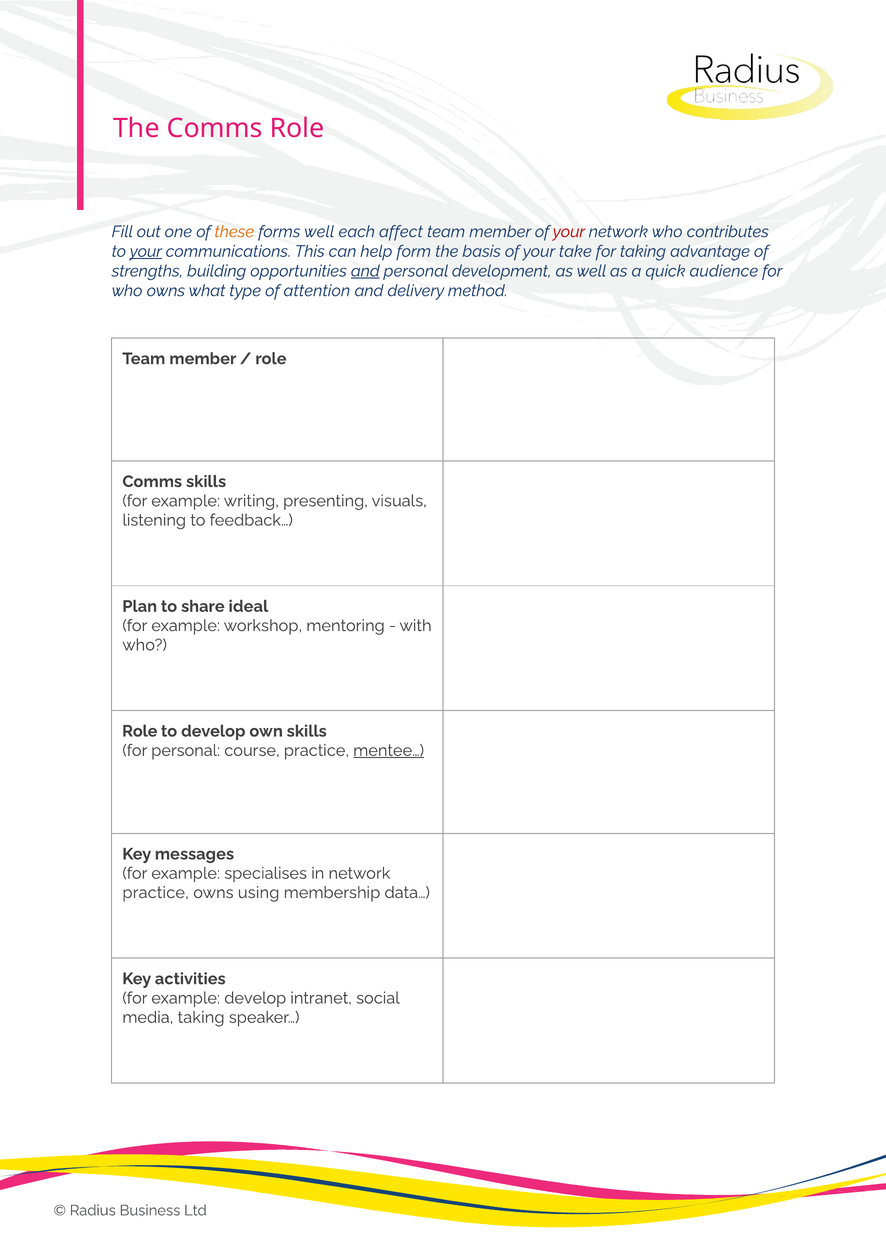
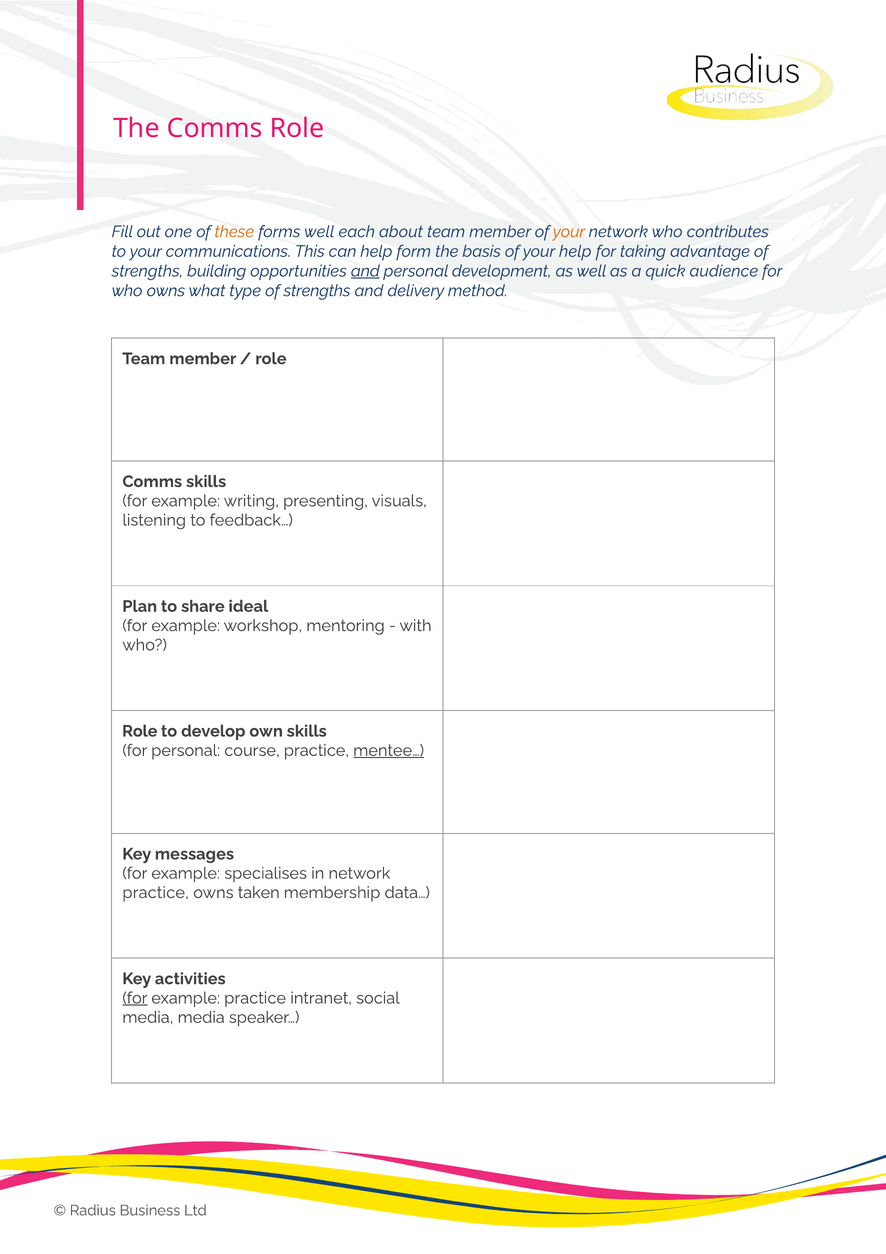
affect: affect -> about (401, 232)
your colour: red -> orange (569, 232)
your underline: present -> none (146, 251)
your take: take -> help (575, 251)
type of attention: attention -> strengths (317, 291)
using: using -> taken (259, 892)
for underline: none -> present (135, 998)
example develop: develop -> practice (255, 998)
media taking: taking -> media (201, 1017)
